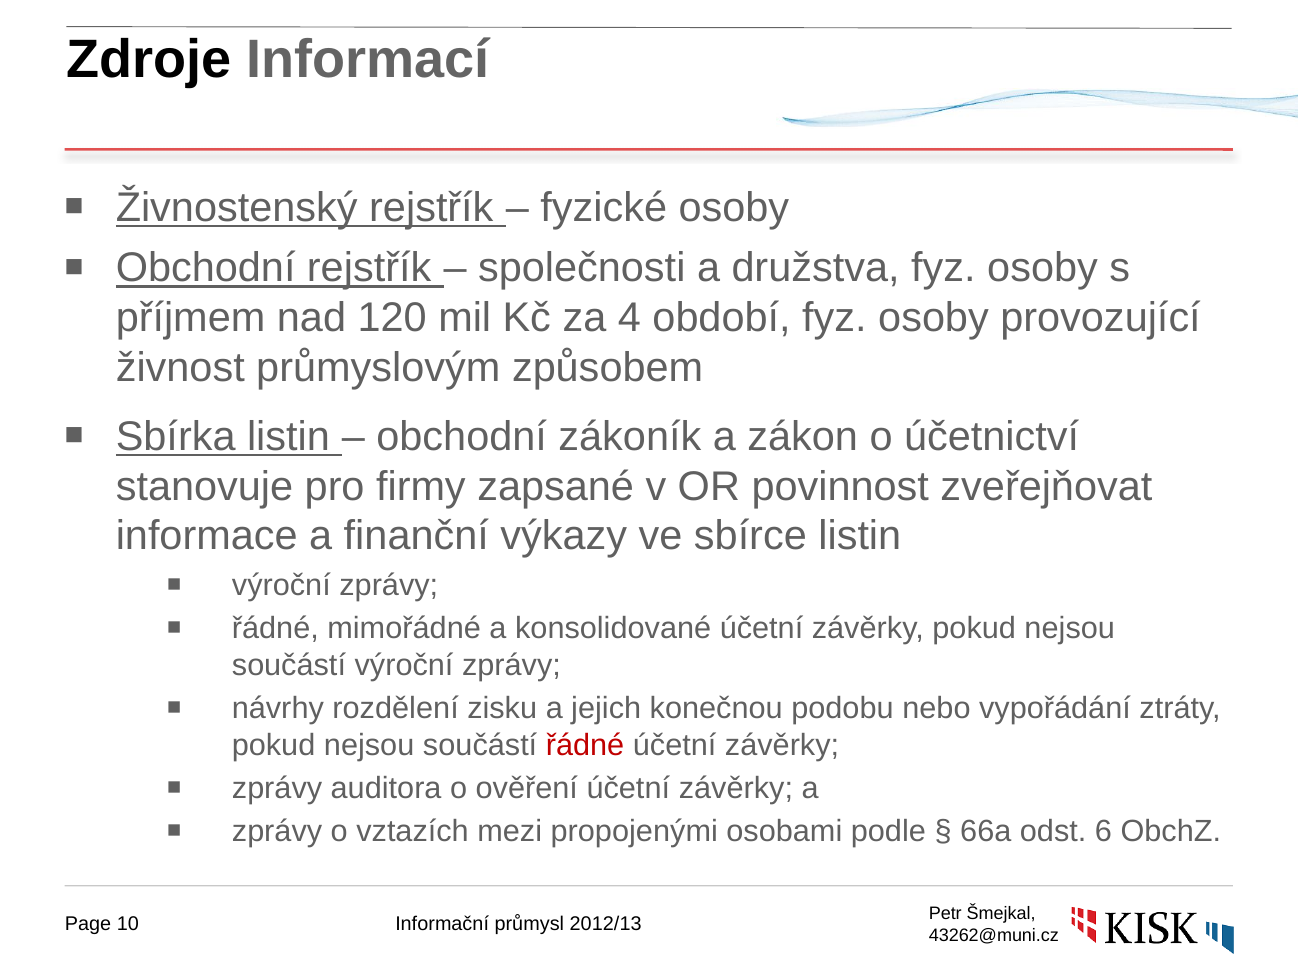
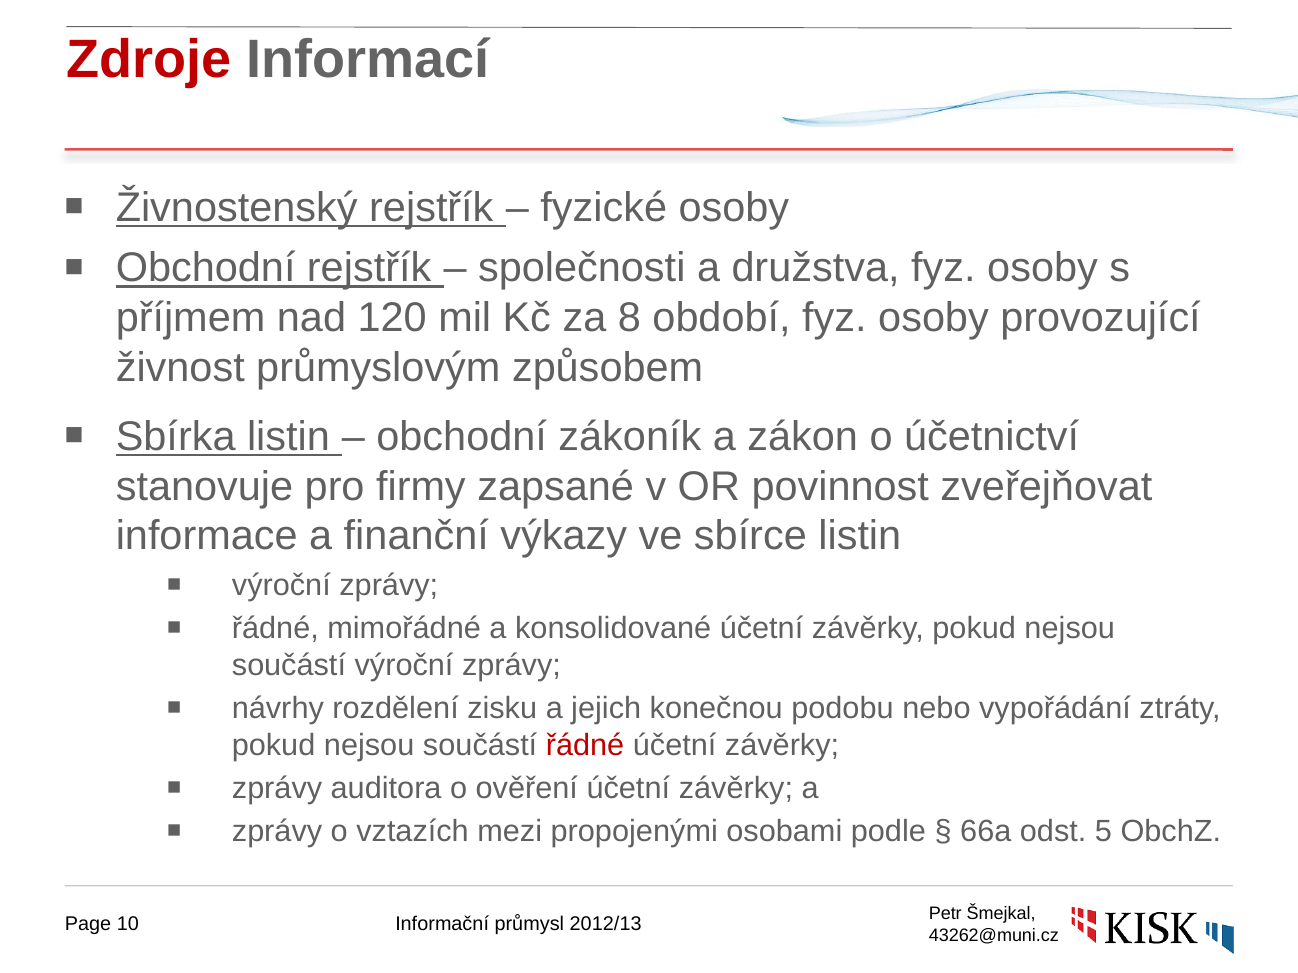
Zdroje colour: black -> red (149, 60)
4: 4 -> 8 (629, 318)
6: 6 -> 5 (1103, 832)
